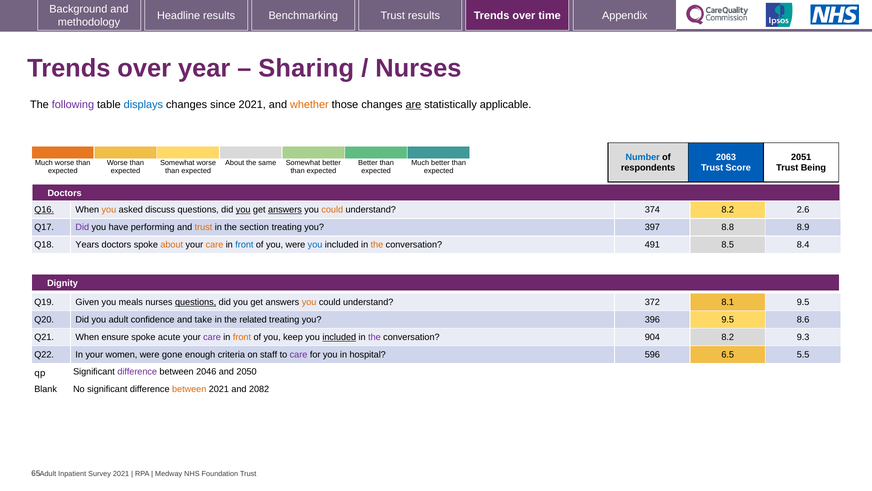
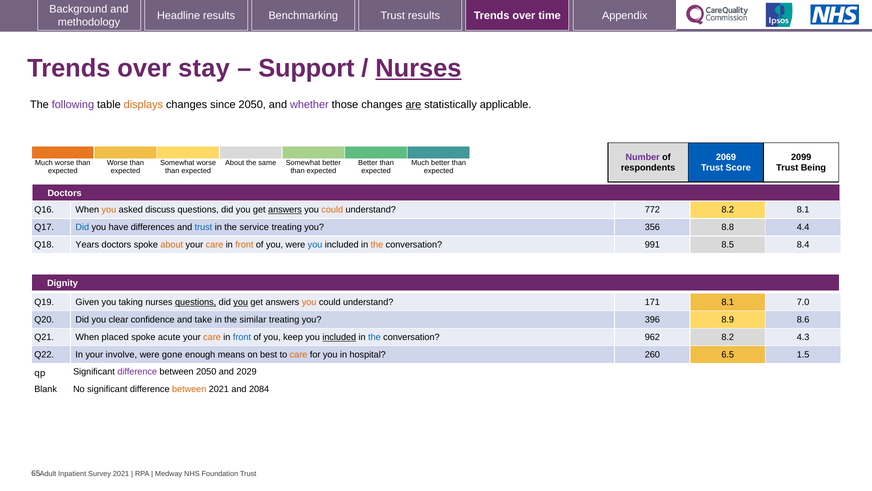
year: year -> stay (204, 68)
Sharing: Sharing -> Support (306, 68)
Nurses underline: none -> present (418, 68)
displays colour: blue -> orange (143, 105)
since 2021: 2021 -> 2050 (252, 105)
whether colour: orange -> purple (309, 105)
Number colour: blue -> purple (643, 157)
2063: 2063 -> 2069 (726, 157)
2051: 2051 -> 2099 (801, 157)
Q16 underline: present -> none (44, 210)
you underline: present -> none (243, 210)
374: 374 -> 772 (652, 210)
8.2 2.6: 2.6 -> 8.1 (803, 210)
Did colour: purple -> blue (82, 227)
performing: performing -> differences (153, 227)
trust colour: orange -> blue (203, 227)
section: section -> service (254, 227)
397: 397 -> 356 (652, 227)
8.9: 8.9 -> 4.4 (803, 227)
front colour: blue -> orange (244, 245)
491: 491 -> 991 (652, 245)
meals: meals -> taking (131, 302)
you underline: none -> present (241, 302)
372: 372 -> 171 (652, 302)
8.1 9.5: 9.5 -> 7.0 (803, 302)
you adult: adult -> clear (118, 319)
related: related -> similar (253, 319)
396 9.5: 9.5 -> 8.9 (728, 319)
ensure: ensure -> placed (115, 337)
care colour: purple -> orange (212, 337)
front colour: orange -> blue (242, 337)
the colour: purple -> blue (374, 337)
904: 904 -> 962 (652, 337)
9.3: 9.3 -> 4.3 (803, 337)
women: women -> involve (121, 354)
criteria: criteria -> means (231, 354)
staff: staff -> best (269, 354)
care colour: purple -> orange (299, 354)
596: 596 -> 260 (652, 354)
5.5: 5.5 -> 1.5 (803, 354)
between 2046: 2046 -> 2050 (206, 371)
2050: 2050 -> 2029 (247, 371)
2082: 2082 -> 2084 (259, 389)
